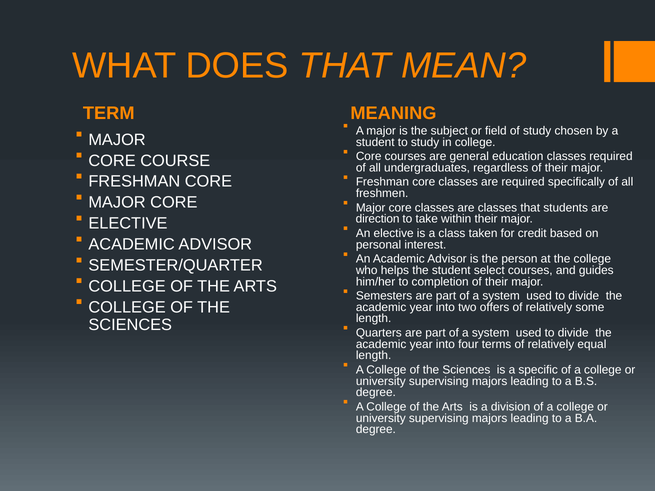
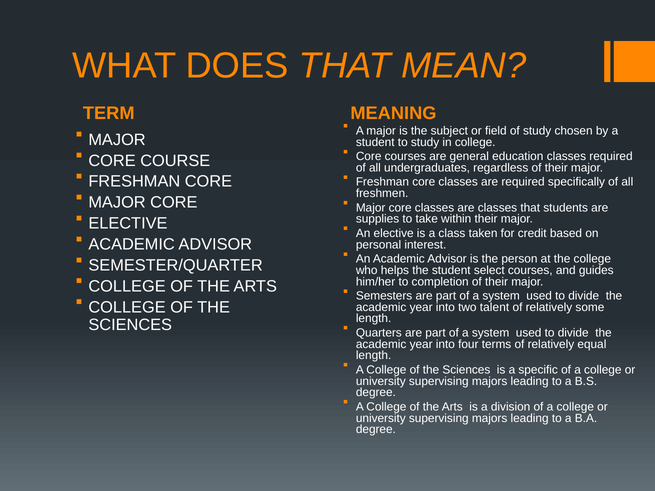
direction: direction -> supplies (378, 219)
offers: offers -> talent (495, 307)
